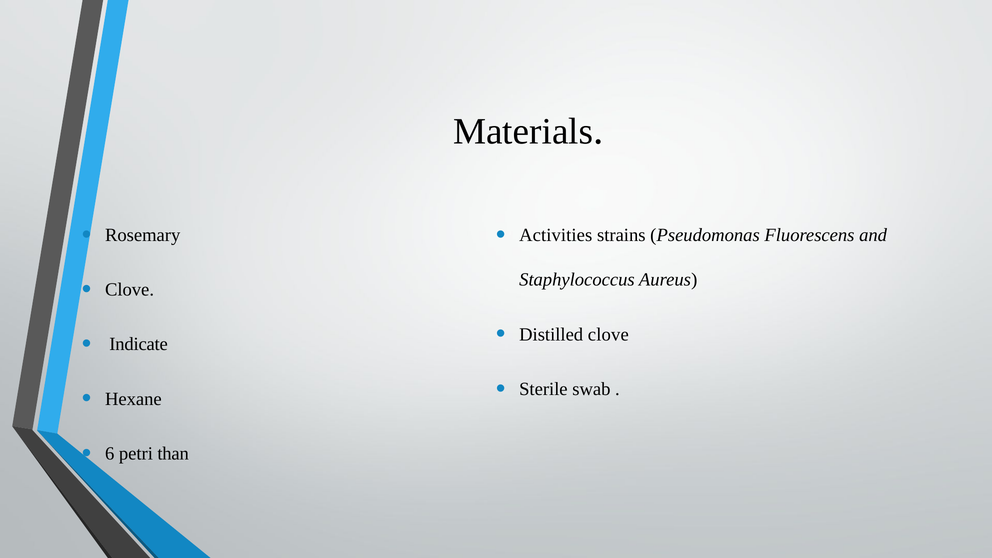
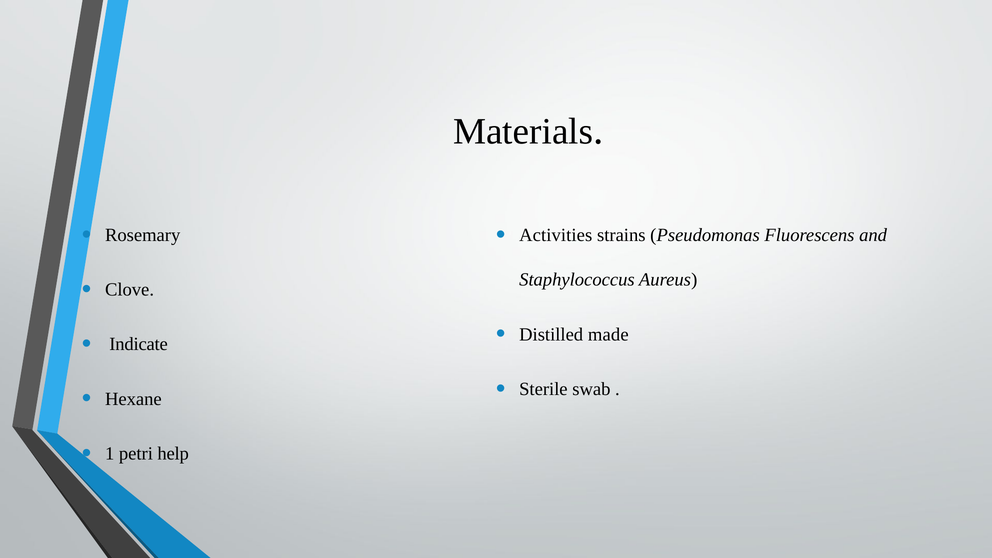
Distilled clove: clove -> made (608, 334)
6: 6 -> 1 (110, 453)
than: than -> help (173, 453)
